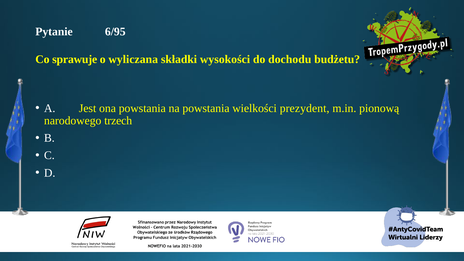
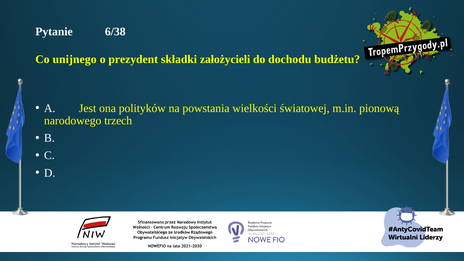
6/95: 6/95 -> 6/38 (115, 32)
sprawuje: sprawuje -> unijnego (75, 59)
wyliczana: wyliczana -> prezydent (133, 59)
wysokości: wysokości -> założycieli (225, 59)
ona powstania: powstania -> polityków (142, 108)
prezydent: prezydent -> światowej (305, 108)
